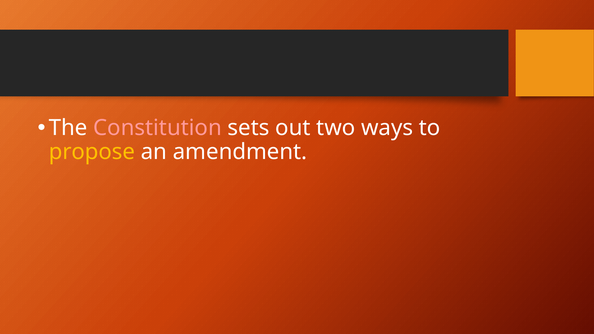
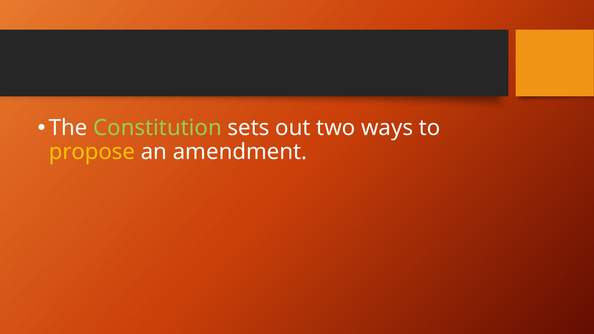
Constitution colour: pink -> light green (158, 128)
